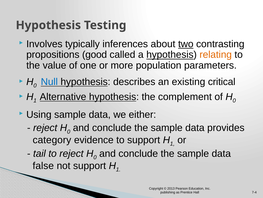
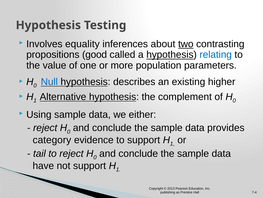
typically: typically -> equality (82, 44)
relating colour: orange -> blue (216, 55)
critical: critical -> higher (222, 82)
false: false -> have (43, 165)
